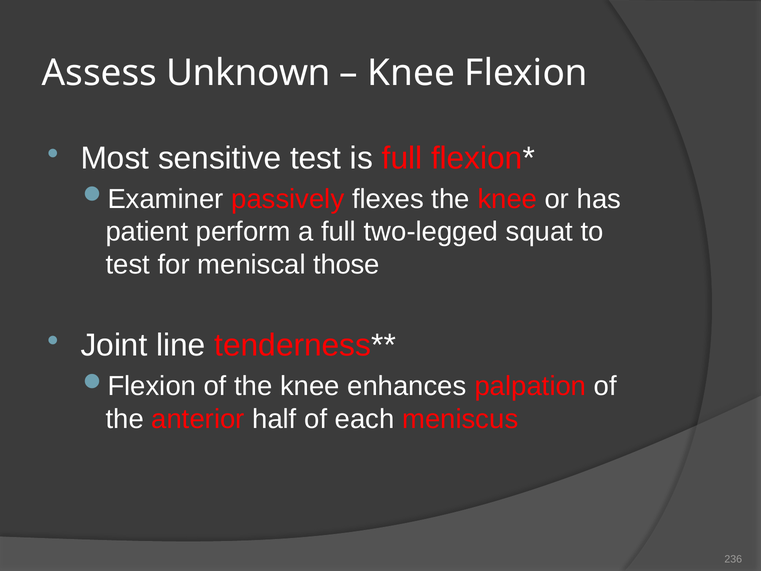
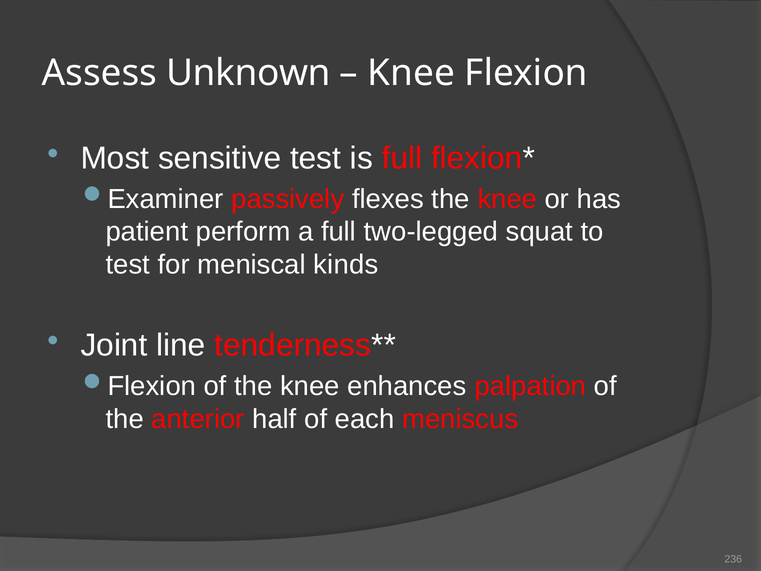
those: those -> kinds (346, 265)
